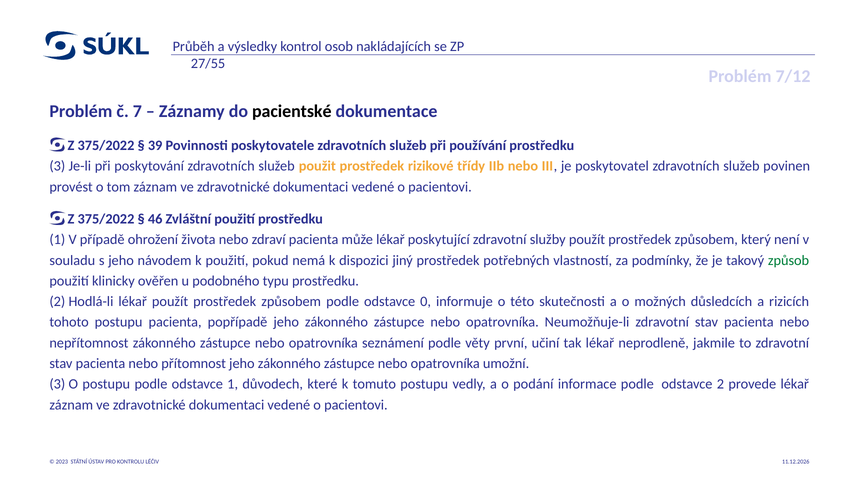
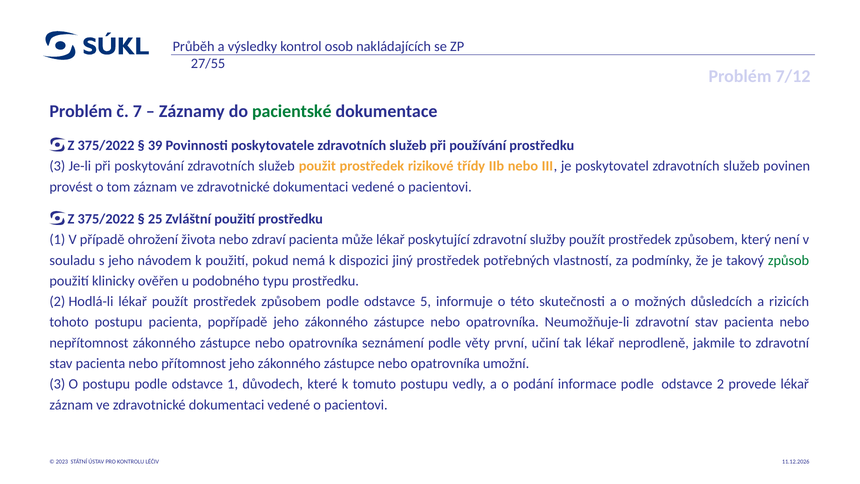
pacientské colour: black -> green (292, 111)
46: 46 -> 25 (155, 219)
0: 0 -> 5 (426, 301)
